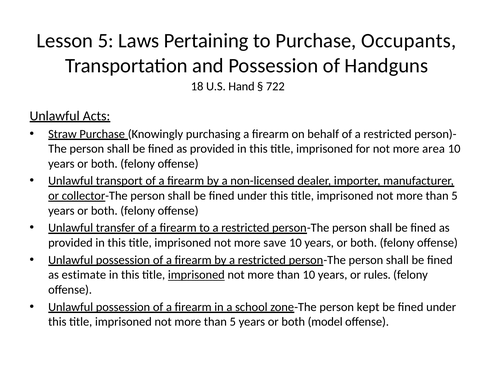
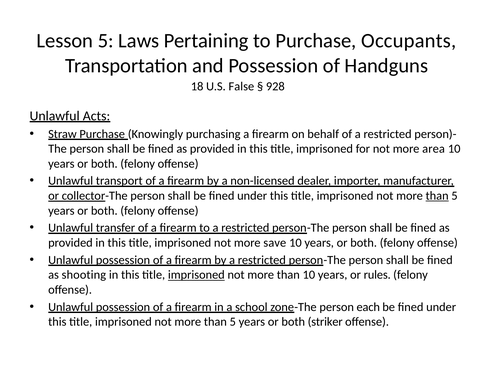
Hand: Hand -> False (241, 86)
722: 722 -> 928 (275, 86)
than underline: none -> present (437, 195)
estimate: estimate -> shooting (84, 275)
kept: kept -> each (368, 307)
model: model -> striker (325, 321)
